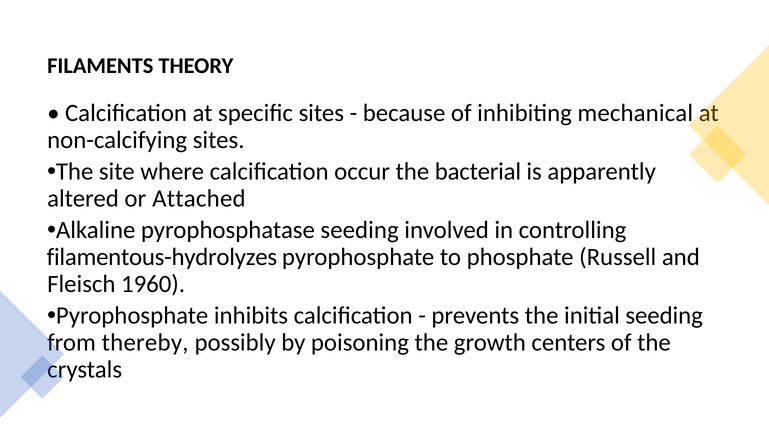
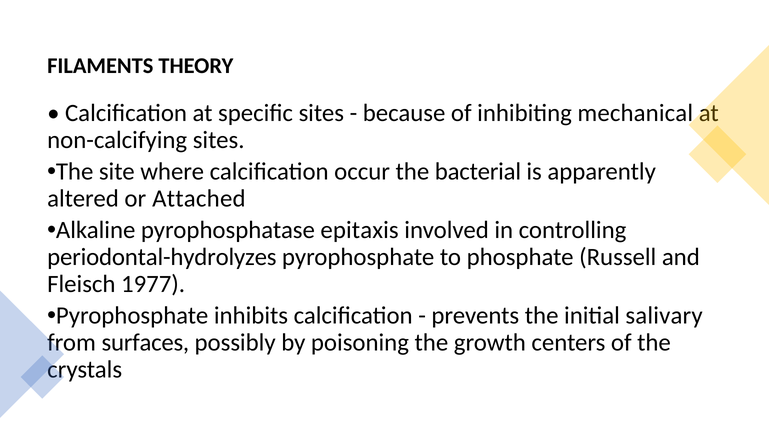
pyrophosphatase seeding: seeding -> epitaxis (360, 230)
filamentous-hydrolyzes: filamentous-hydrolyzes -> periodontal-hydrolyzes (162, 257)
1960: 1960 -> 1977 (153, 284)
initial seeding: seeding -> salivary (664, 315)
thereby: thereby -> surfaces (145, 342)
